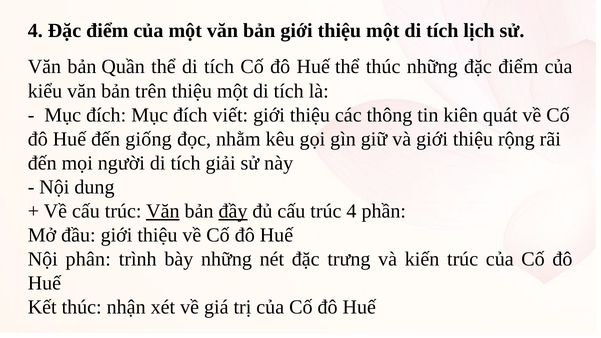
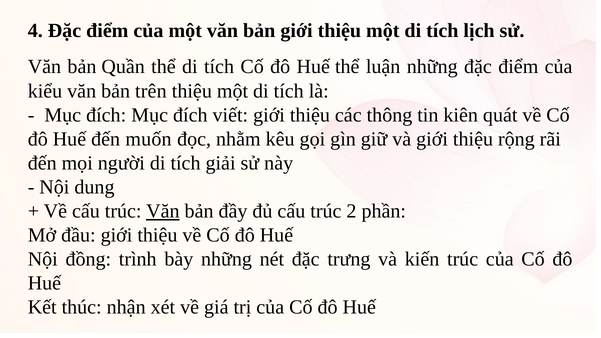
thể thúc: thúc -> luận (383, 67)
giống: giống -> muốn (149, 139)
đầy underline: present -> none (233, 211)
trúc 4: 4 -> 2 (352, 211)
phân: phân -> đồng (88, 259)
